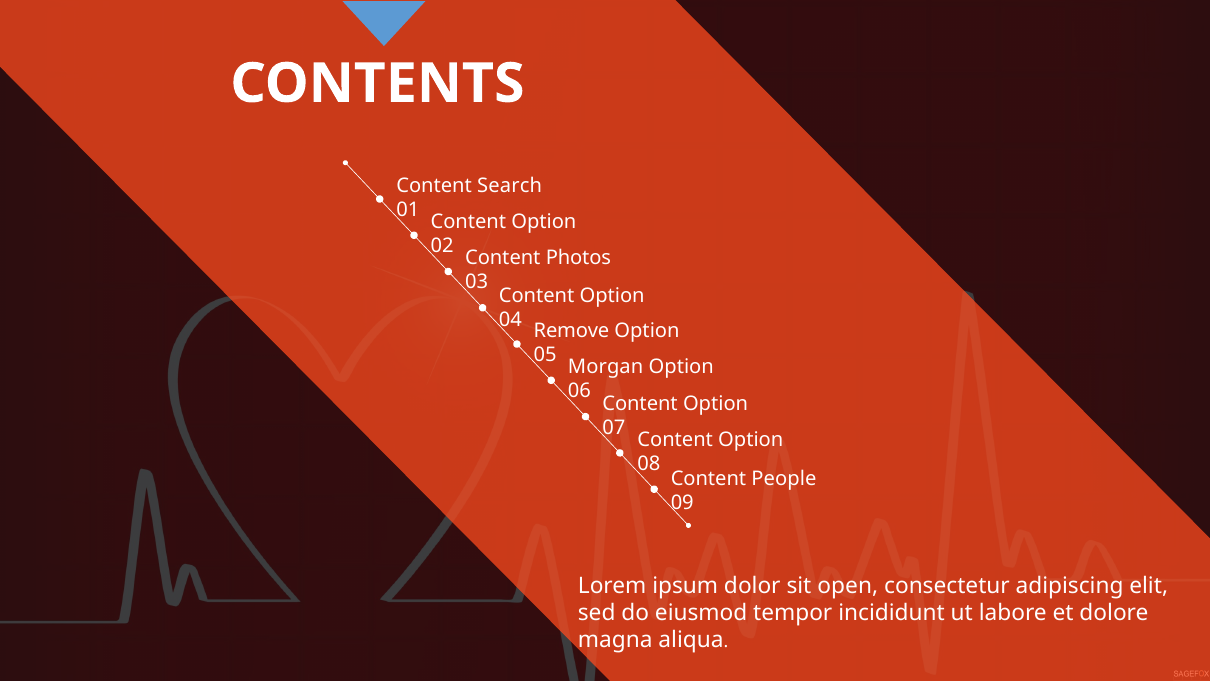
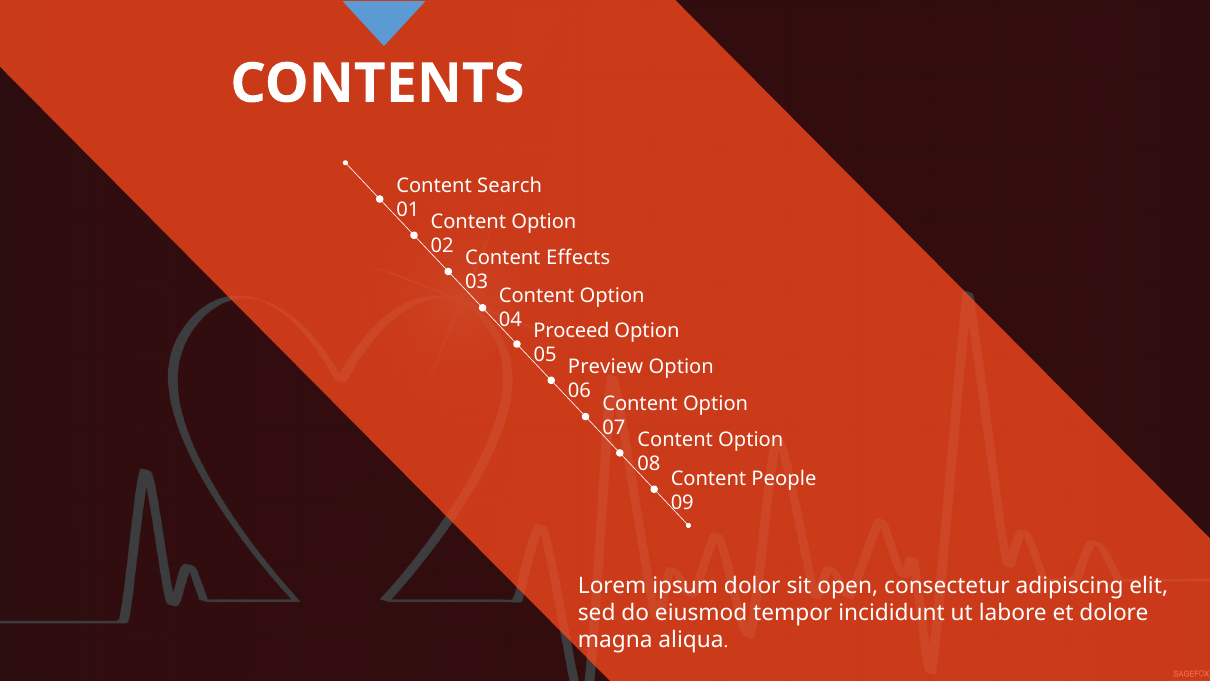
Photos: Photos -> Effects (578, 258)
Remove: Remove -> Proceed (571, 331)
Morgan: Morgan -> Preview (606, 367)
